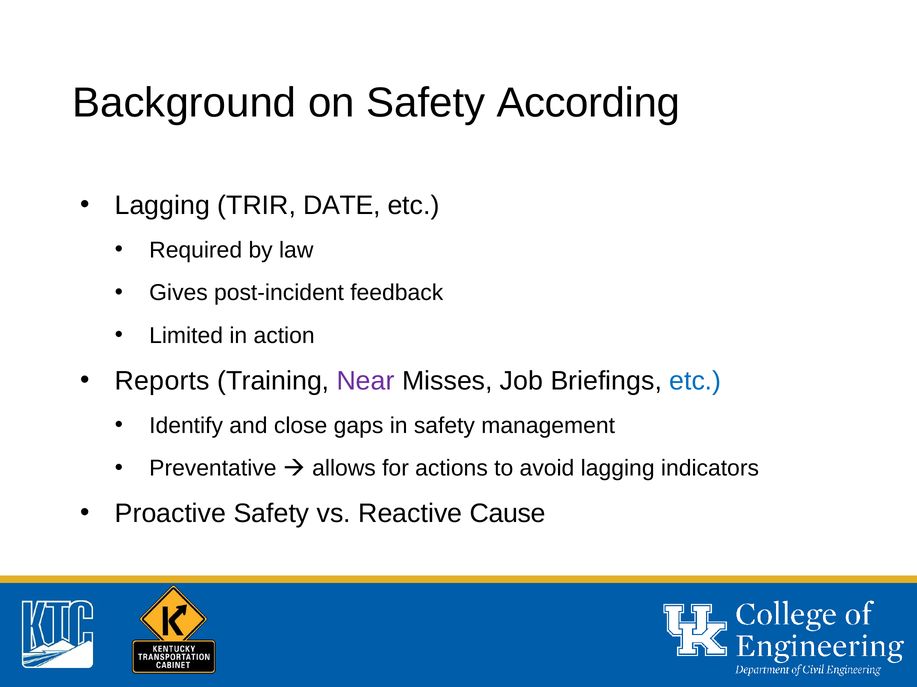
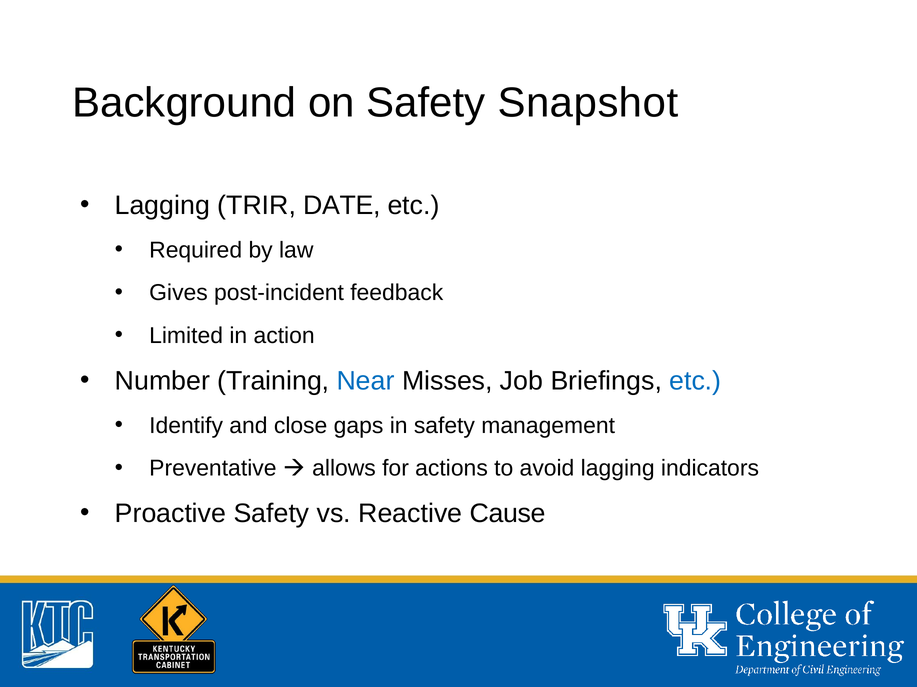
According: According -> Snapshot (588, 103)
Reports: Reports -> Number (162, 381)
Near colour: purple -> blue (366, 381)
